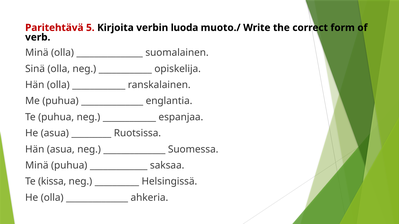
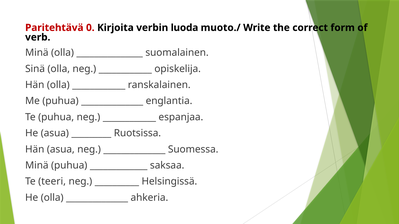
5: 5 -> 0 (90, 28)
kissa: kissa -> teeri (52, 182)
